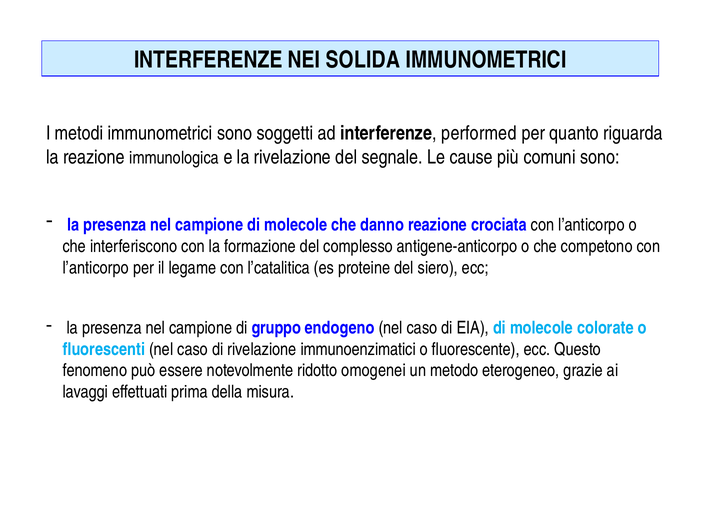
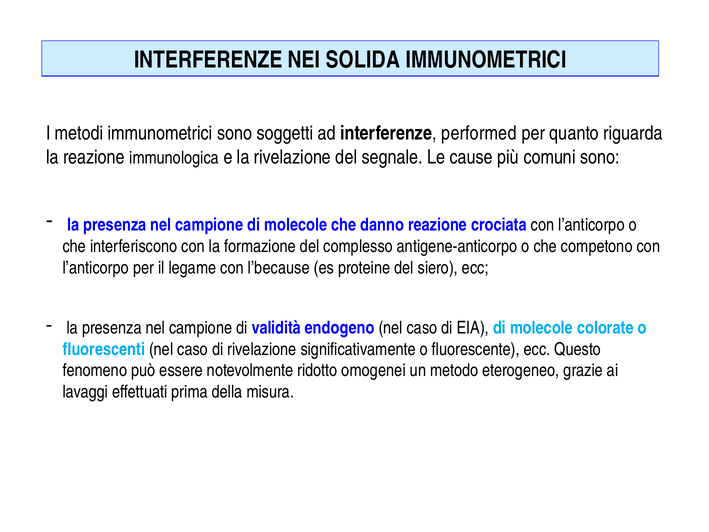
l’catalitica: l’catalitica -> l’because (279, 268)
gruppo: gruppo -> validità (276, 328)
immunoenzimatici: immunoenzimatici -> significativamente (358, 349)
